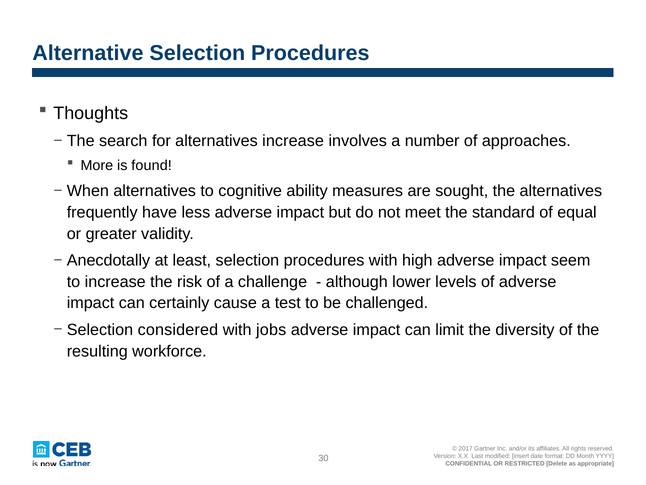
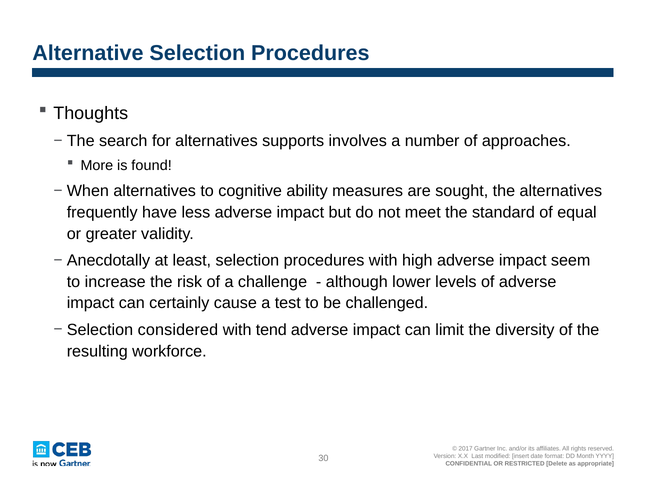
alternatives increase: increase -> supports (293, 141)
jobs: jobs -> tend (271, 330)
